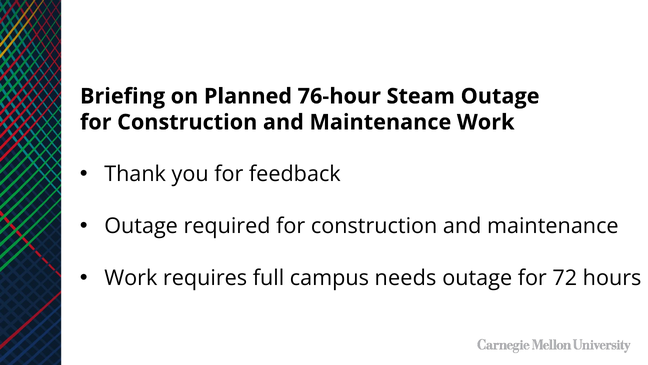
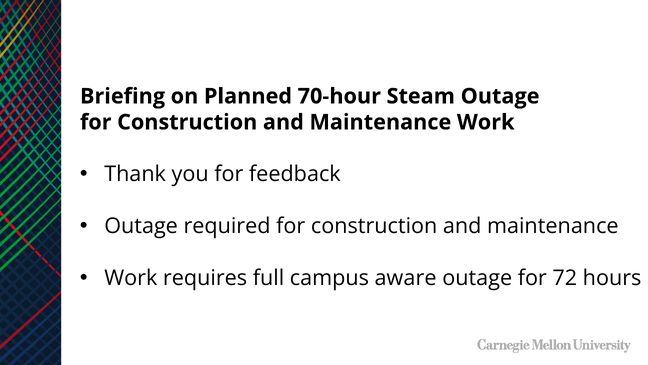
76-hour: 76-hour -> 70-hour (339, 96)
needs: needs -> aware (406, 278)
